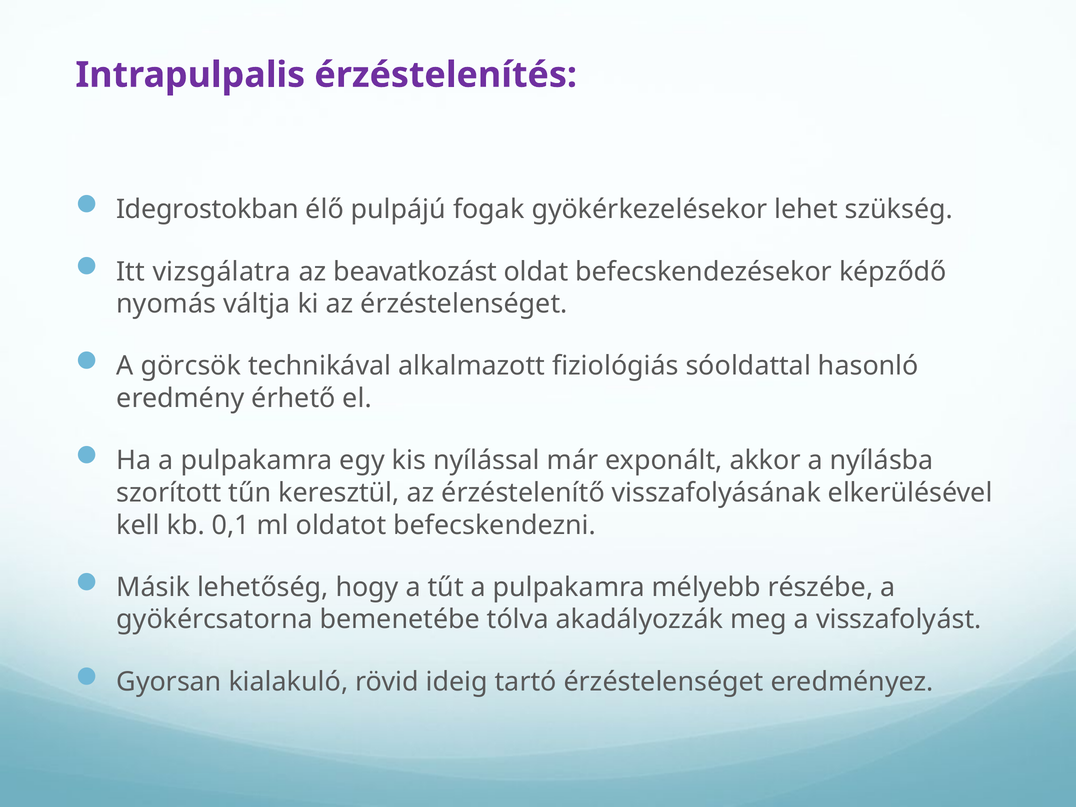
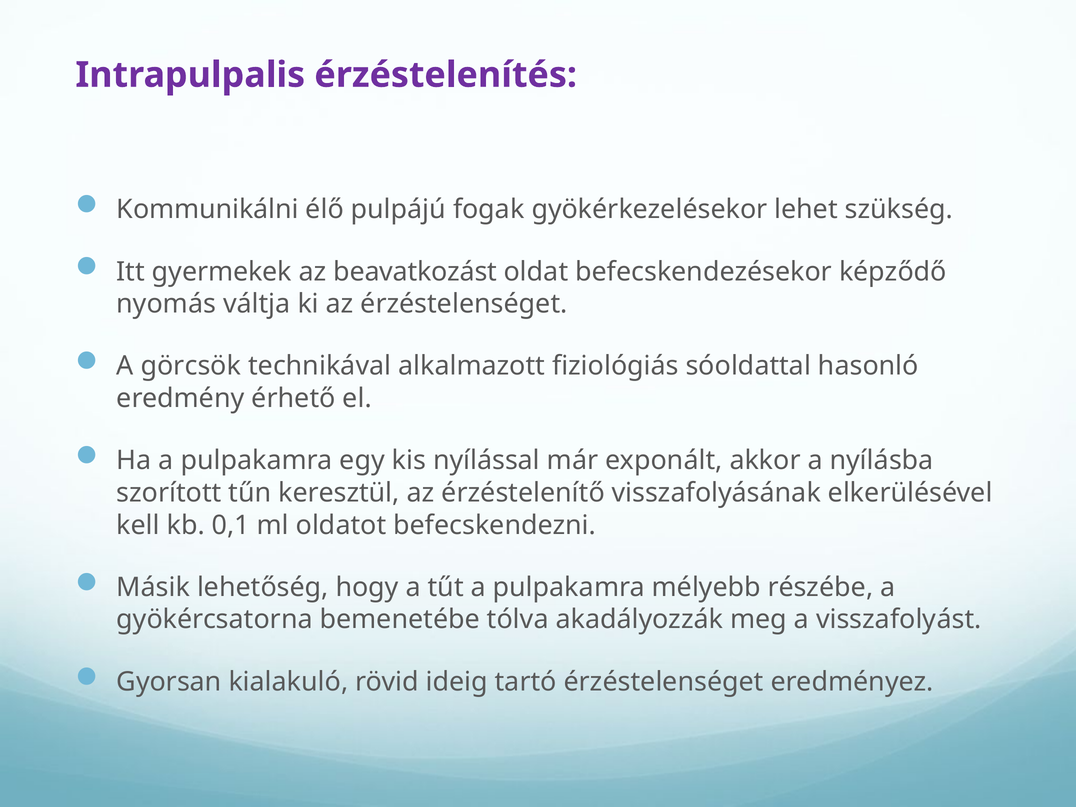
Idegrostokban: Idegrostokban -> Kommunikálni (208, 209)
vizsgálatra: vizsgálatra -> gyermekek (222, 272)
